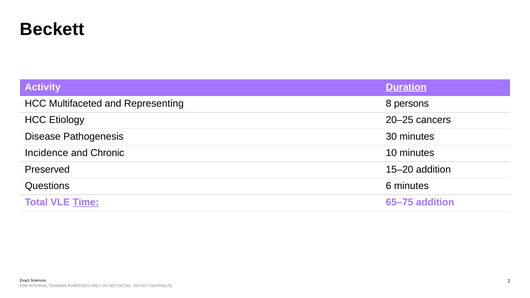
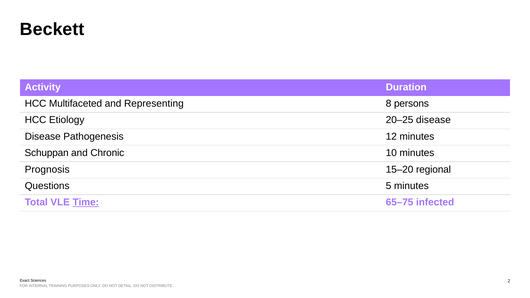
Duration underline: present -> none (406, 87)
20–25 cancers: cancers -> disease (433, 120)
30: 30 -> 12 (391, 137)
Incidence: Incidence -> Schuppan (47, 153)
Preserved: Preserved -> Prognosis (47, 169)
15–20 addition: addition -> regional (434, 169)
6: 6 -> 5 (389, 186)
65–75 addition: addition -> infected (435, 202)
